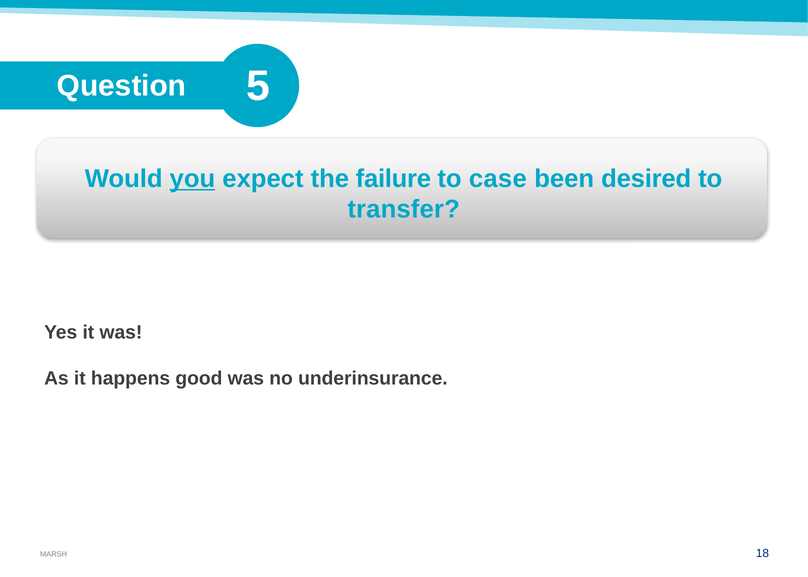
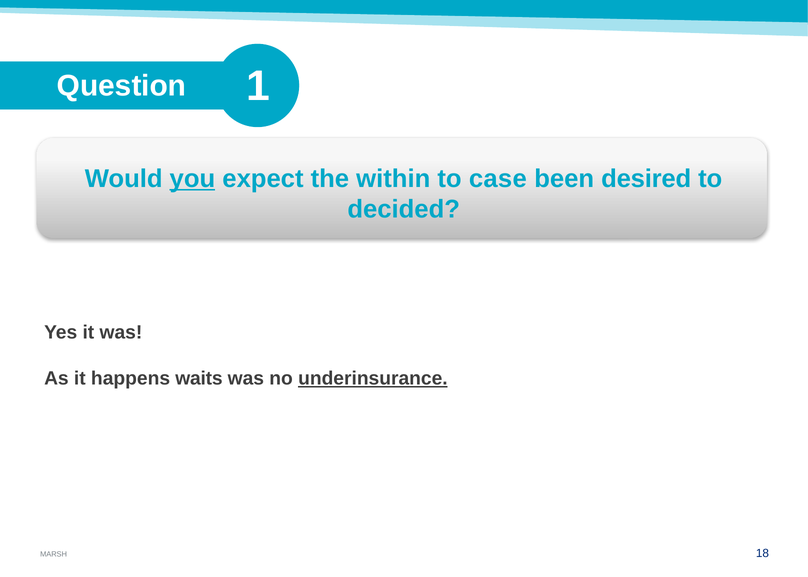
5: 5 -> 1 (258, 86)
failure: failure -> within (393, 179)
transfer: transfer -> decided (404, 209)
good: good -> waits (199, 378)
underinsurance underline: none -> present (373, 378)
